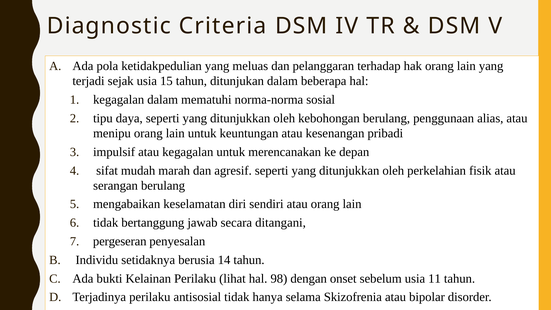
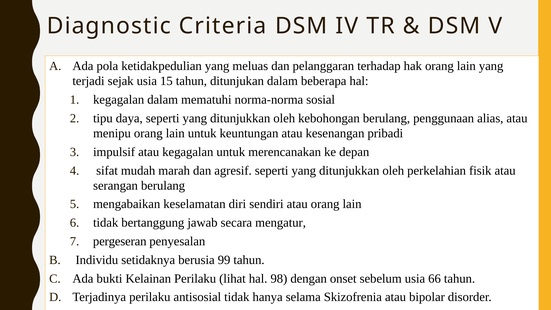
ditangani: ditangani -> mengatur (281, 223)
14: 14 -> 99 (224, 260)
11: 11 -> 66 (435, 278)
